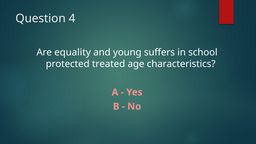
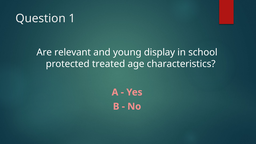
4: 4 -> 1 (72, 18)
equality: equality -> relevant (73, 52)
suffers: suffers -> display (160, 52)
